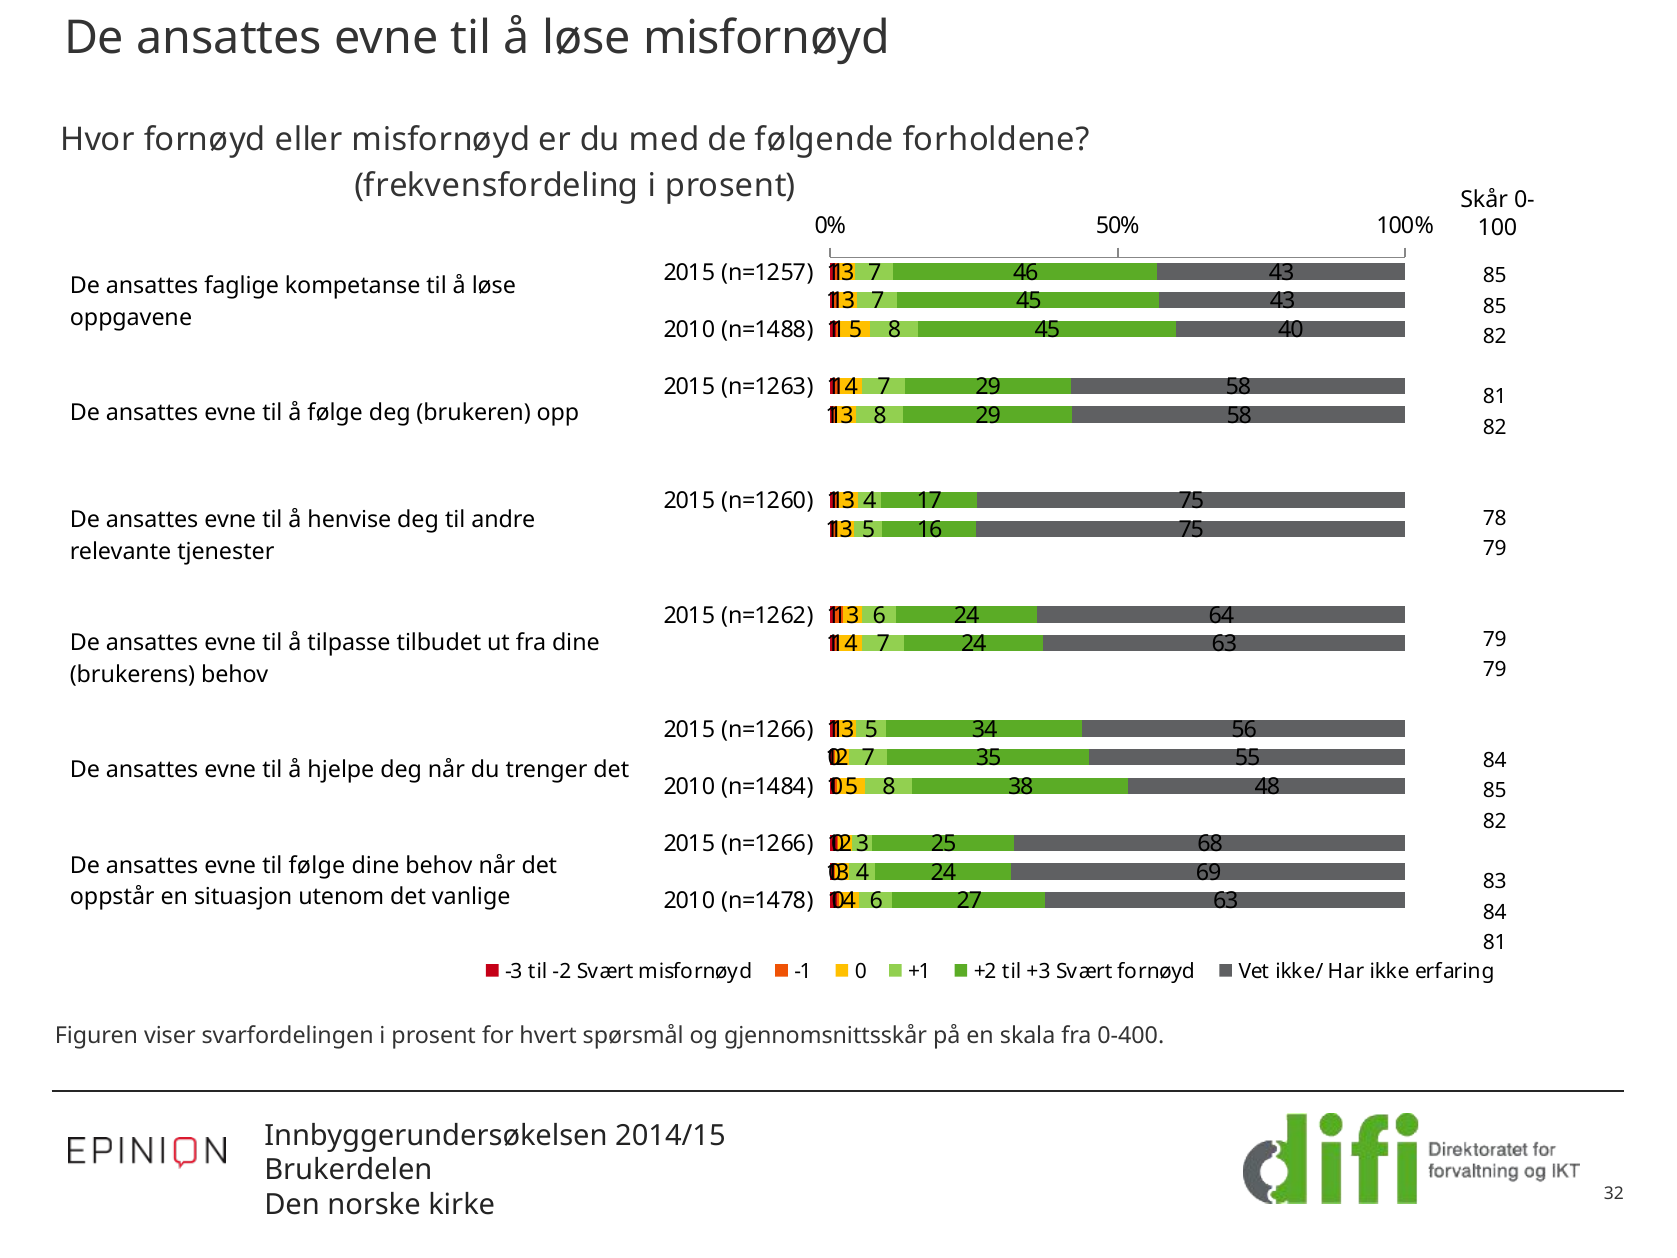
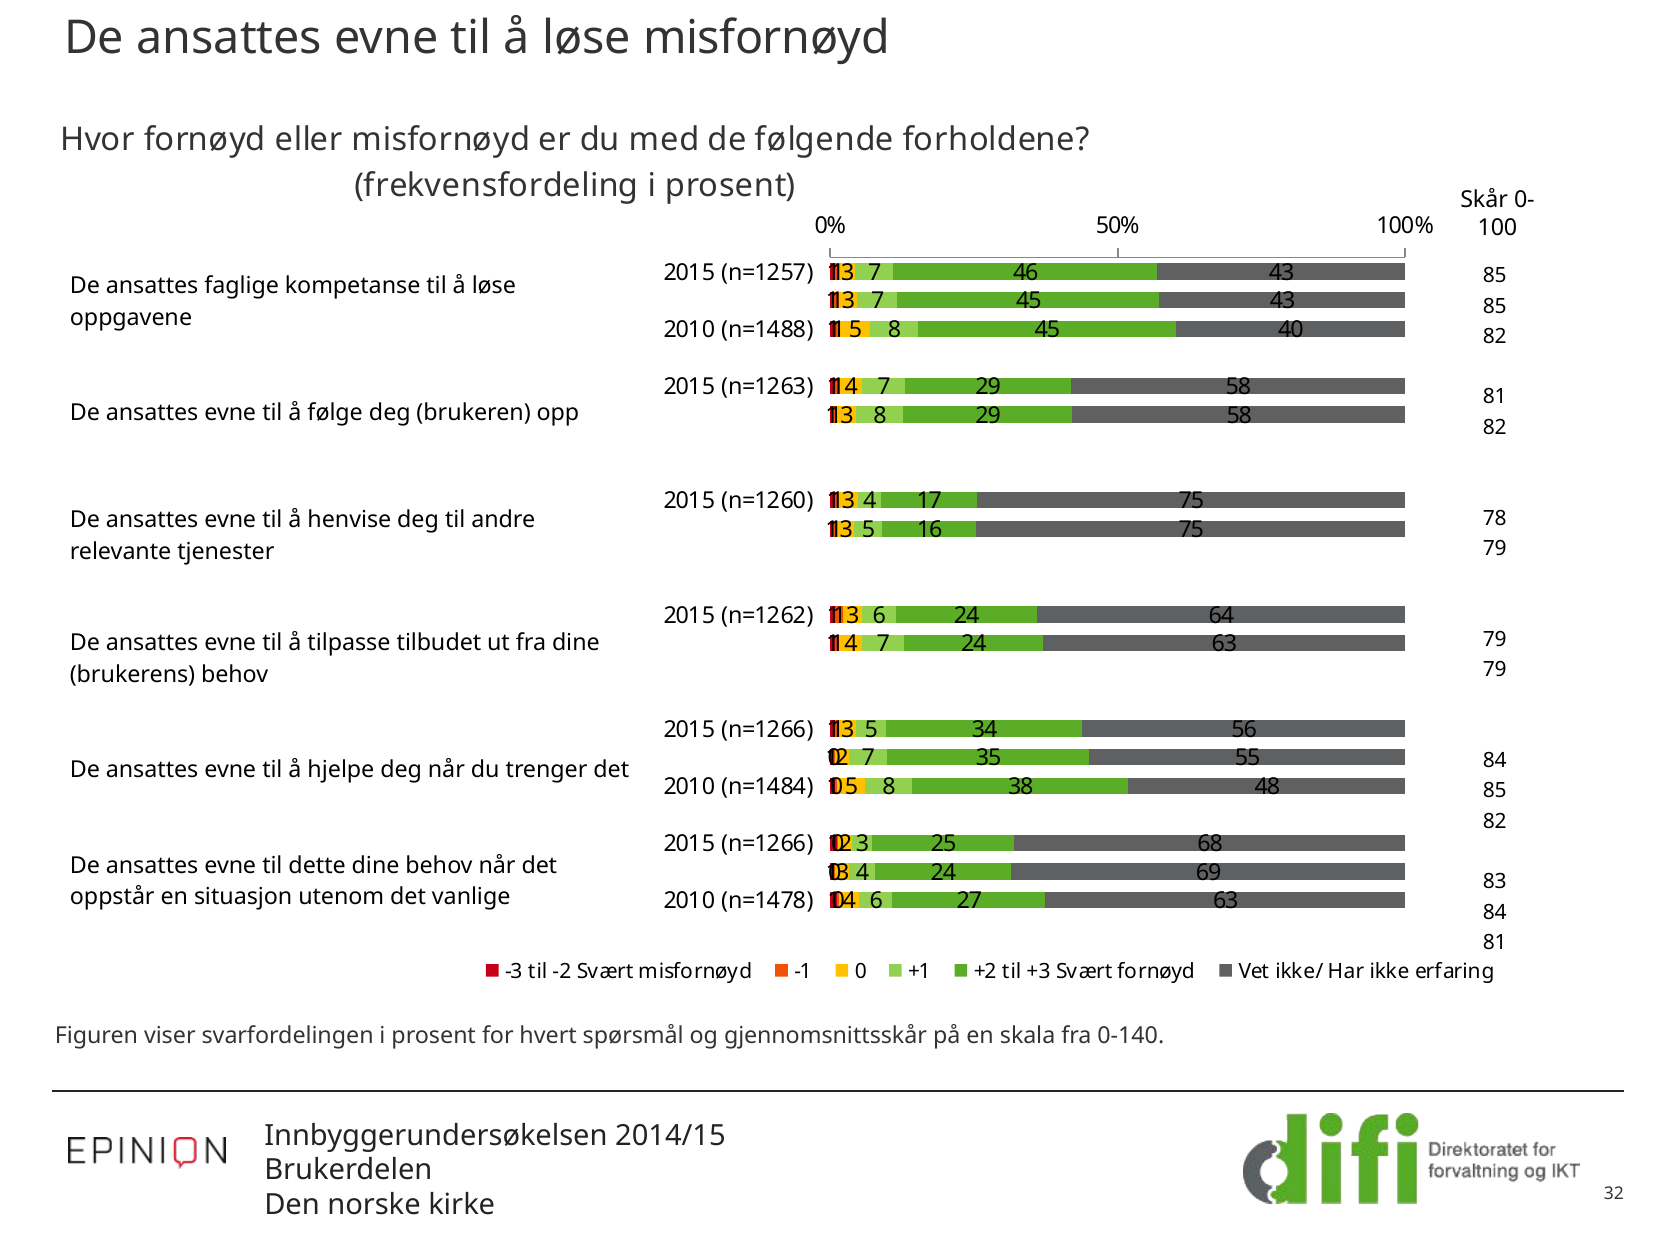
til følge: følge -> dette (317, 865)
0-400: 0-400 -> 0-140 (1131, 1036)
